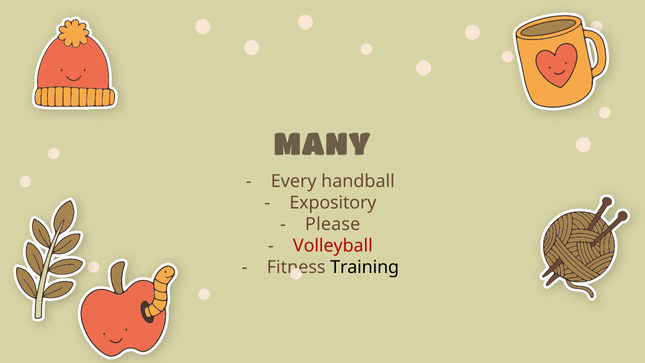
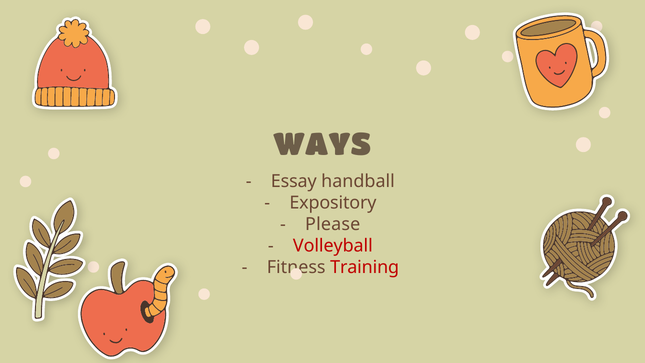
MANY: MANY -> WAYS (322, 145)
Every: Every -> Essay (294, 181)
Training colour: black -> red (365, 267)
